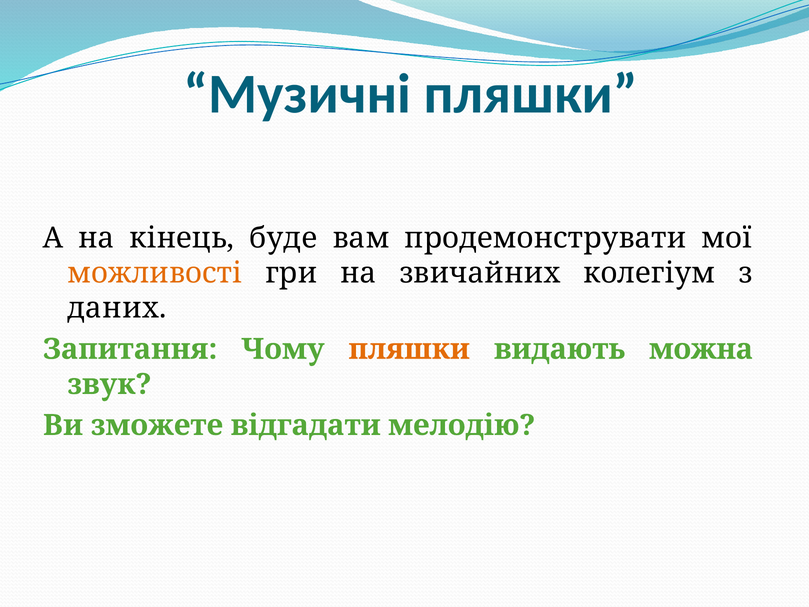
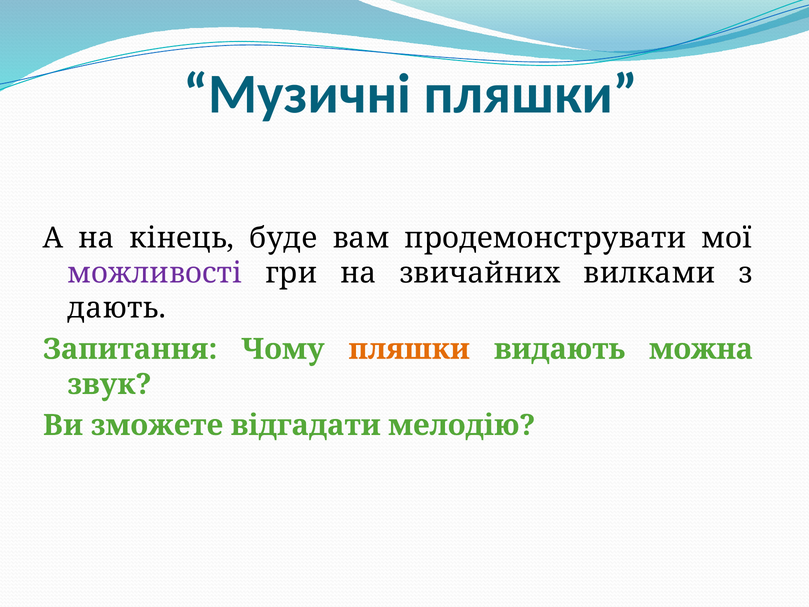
можливості colour: orange -> purple (155, 273)
колегіум: колегіум -> вилками (649, 273)
даних: даних -> дають (117, 308)
